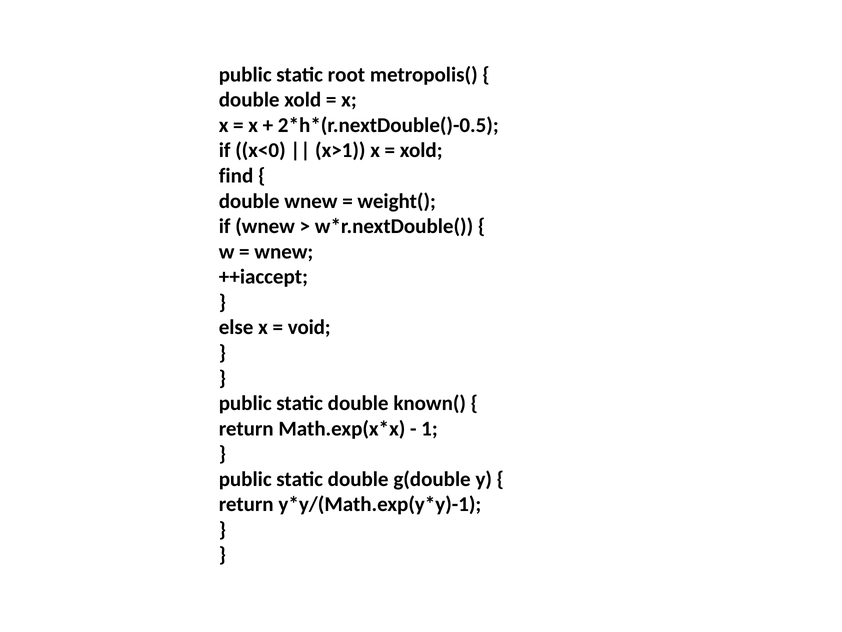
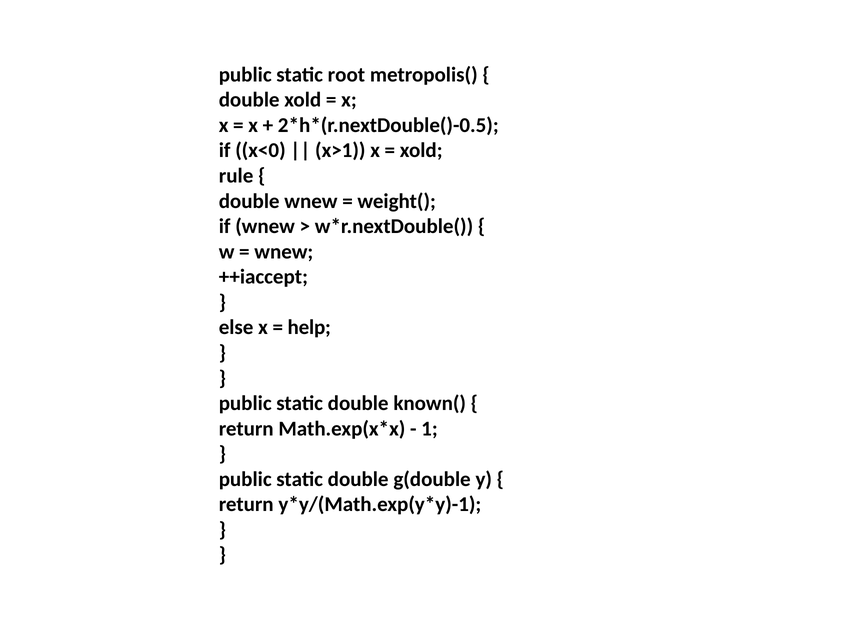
find: find -> rule (236, 176)
void: void -> help (309, 327)
